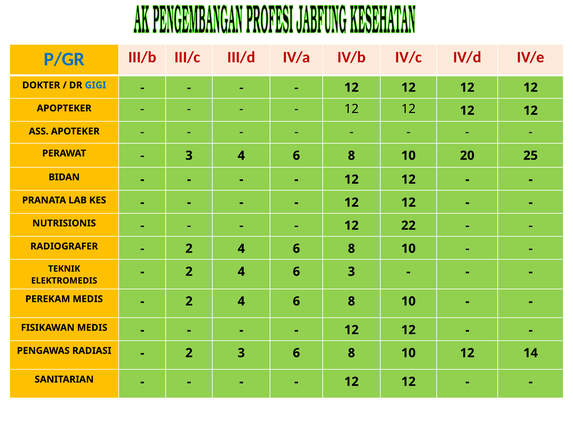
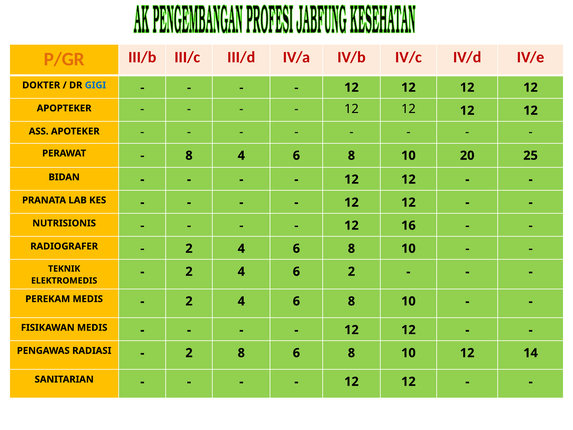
P/GR colour: blue -> orange (64, 59)
3: 3 -> 8 (189, 155)
22: 22 -> 16 (408, 225)
6 3: 3 -> 2 (351, 271)
2 3: 3 -> 8 (241, 353)
